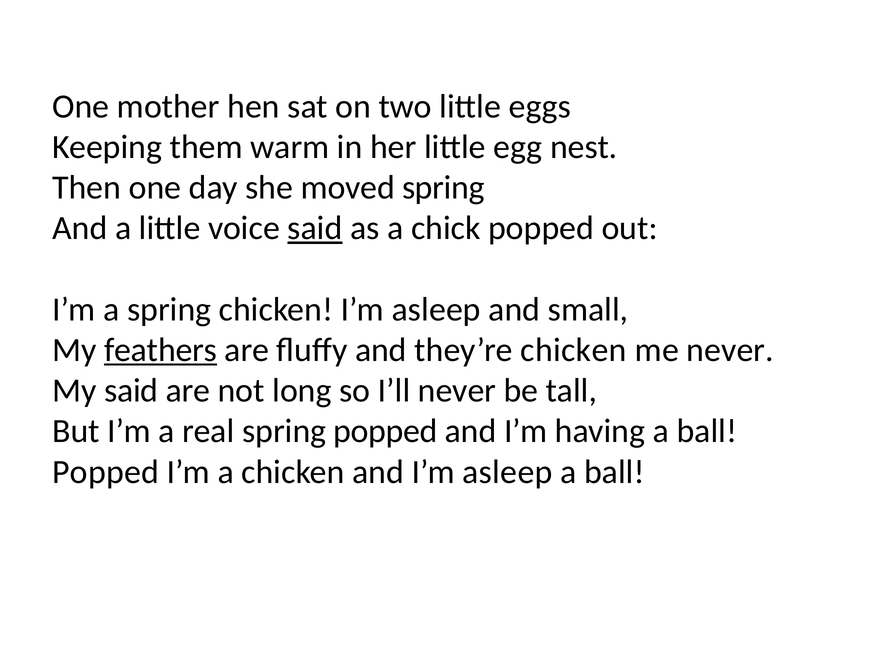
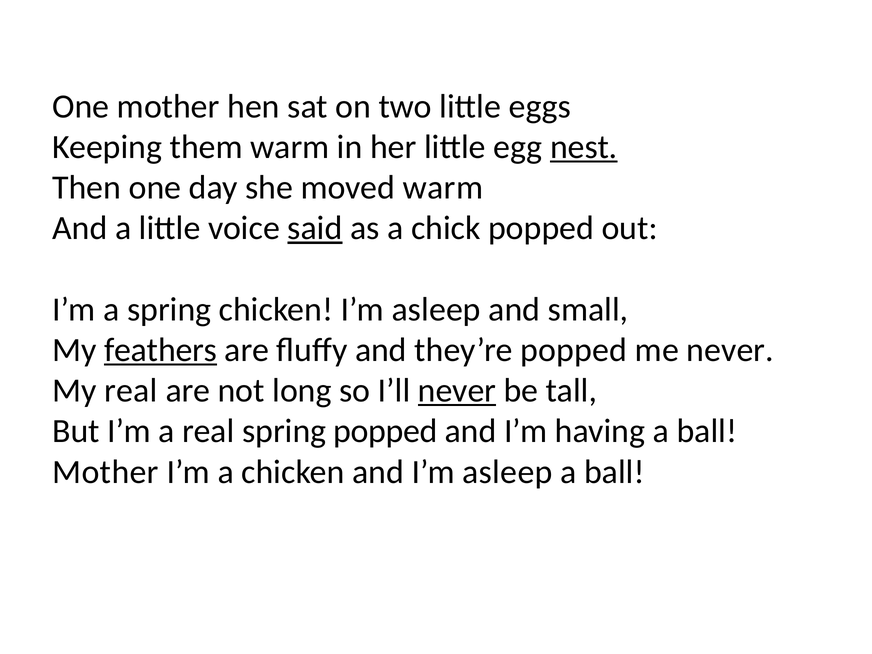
nest underline: none -> present (584, 147)
moved spring: spring -> warm (443, 188)
they’re chicken: chicken -> popped (574, 350)
My said: said -> real (131, 391)
never underline: none -> present (457, 391)
Popped: Popped -> Mother (106, 472)
